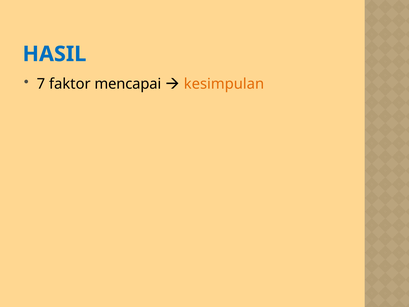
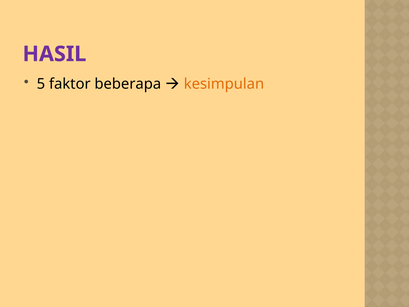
HASIL colour: blue -> purple (54, 54)
7: 7 -> 5 (41, 84)
mencapai: mencapai -> beberapa (128, 84)
